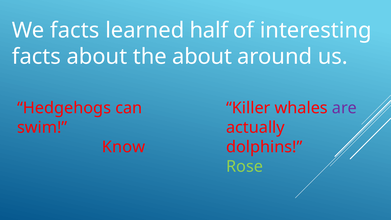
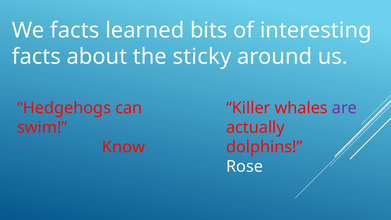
half: half -> bits (209, 30)
the about: about -> sticky (202, 57)
Rose colour: light green -> white (245, 167)
